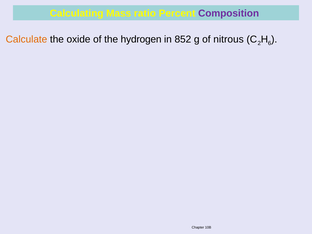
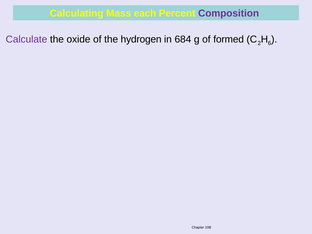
ratio: ratio -> each (145, 13)
Calculate colour: orange -> purple (26, 39)
852: 852 -> 684 (183, 39)
nitrous: nitrous -> formed (229, 39)
